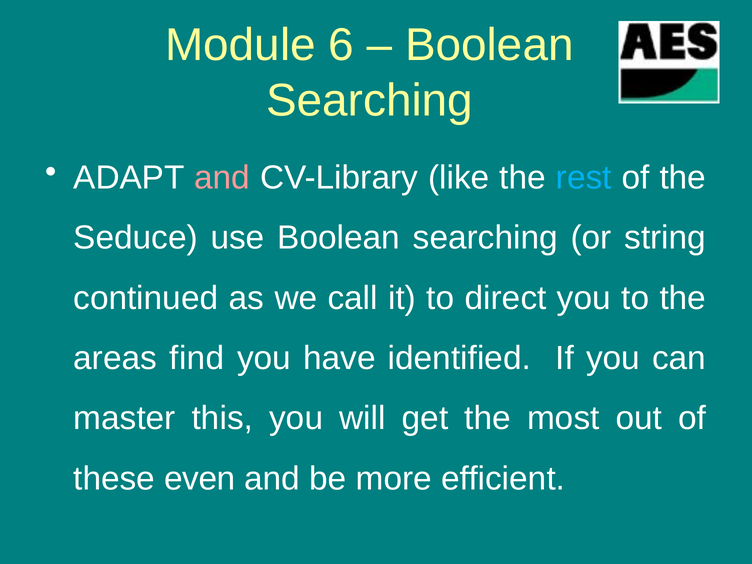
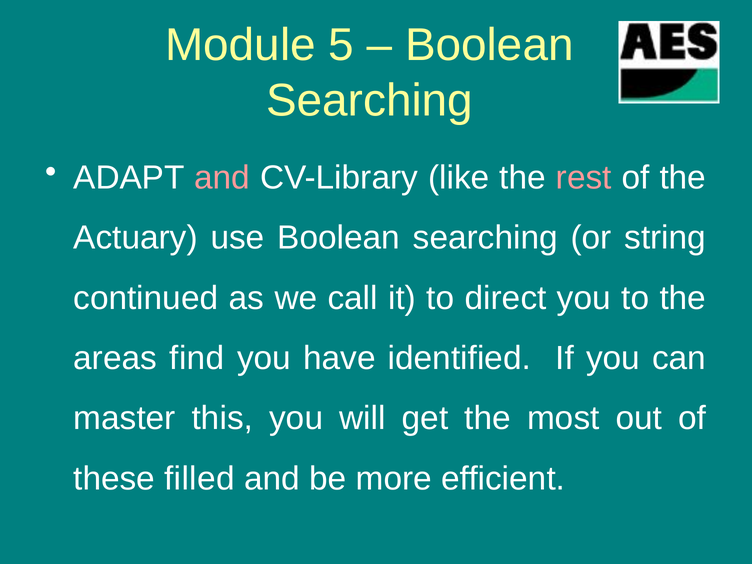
6: 6 -> 5 (341, 45)
rest colour: light blue -> pink (584, 178)
Seduce: Seduce -> Actuary (136, 238)
even: even -> filled (199, 479)
